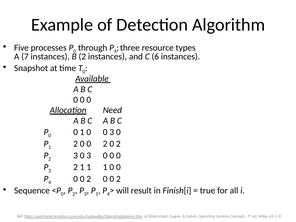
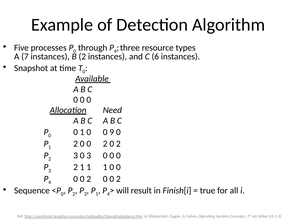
0 0 3: 3 -> 9 (112, 132)
